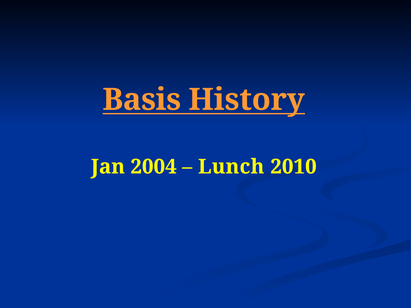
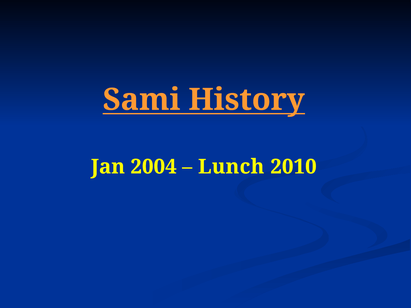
Basis: Basis -> Sami (142, 100)
